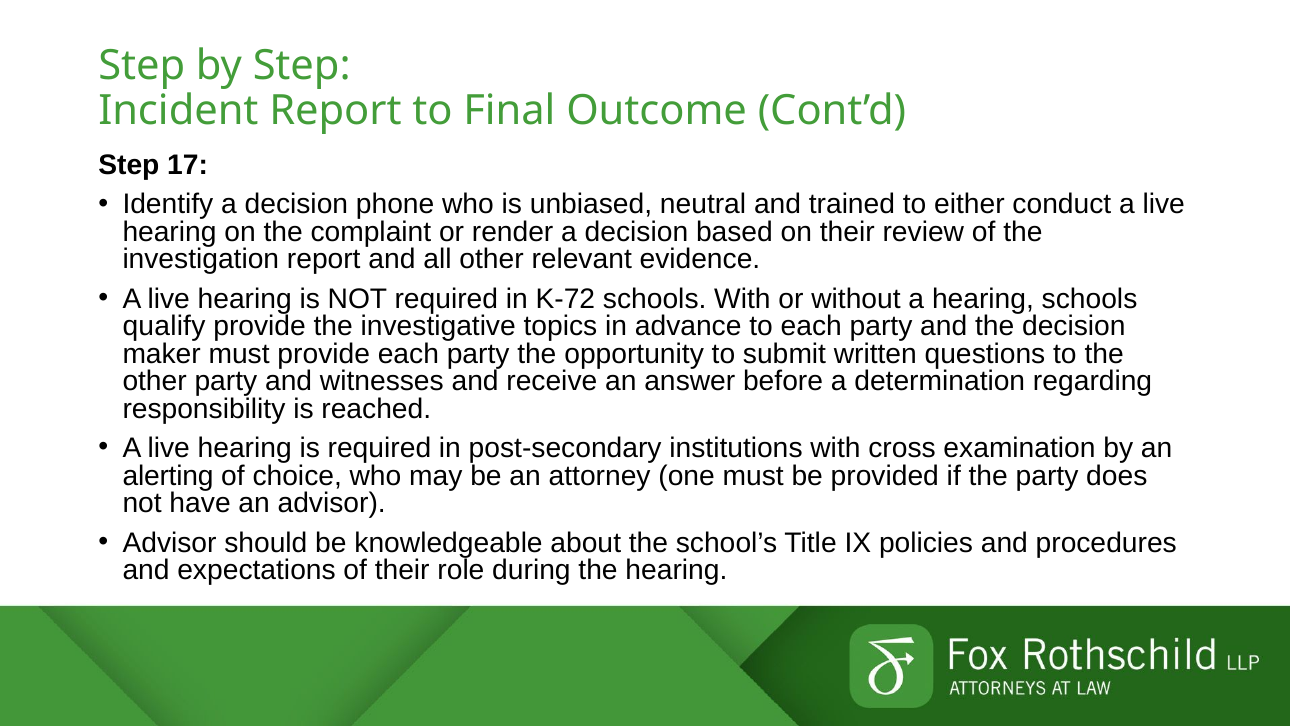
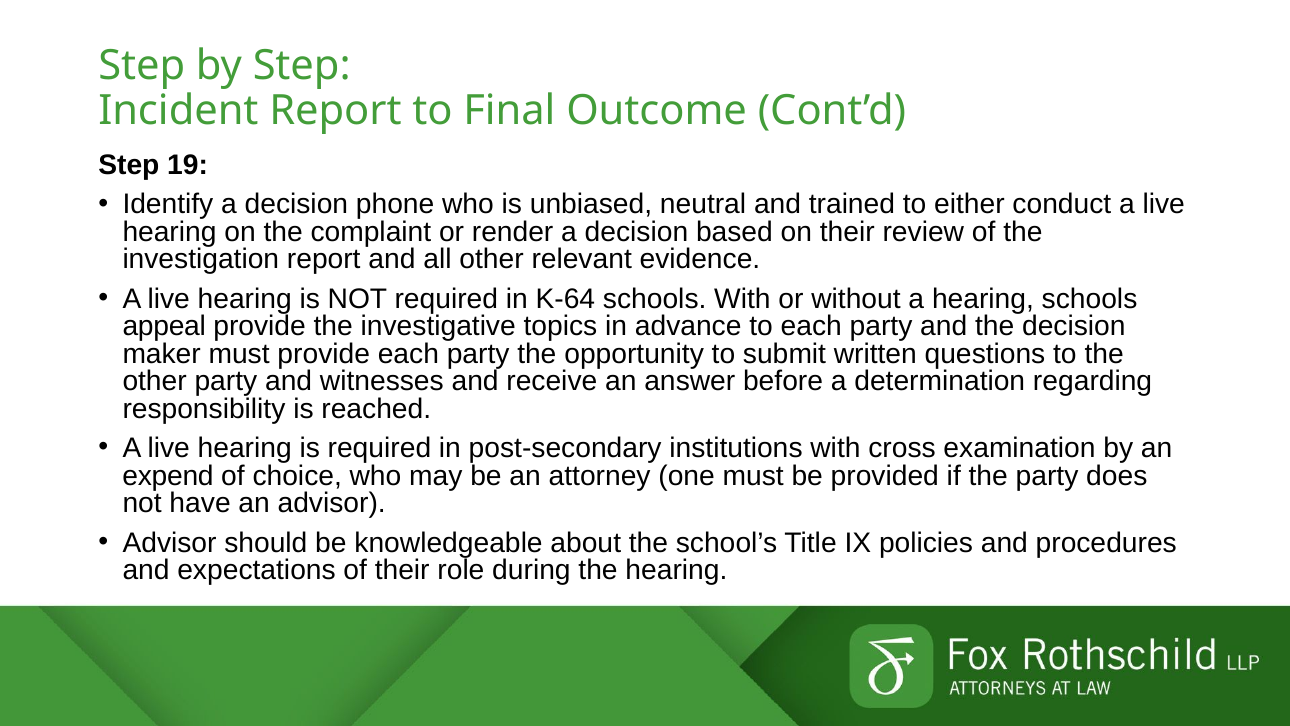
17: 17 -> 19 (188, 165)
K-72: K-72 -> K-64 (565, 299)
qualify: qualify -> appeal (164, 326)
alerting: alerting -> expend (168, 475)
